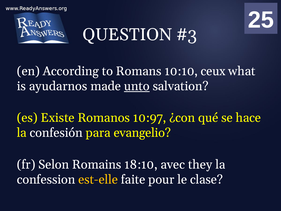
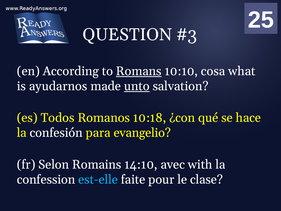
Romans underline: none -> present (139, 71)
ceux: ceux -> cosa (213, 71)
Existe: Existe -> Todos (58, 118)
10:97: 10:97 -> 10:18 (150, 118)
18:10: 18:10 -> 14:10 (141, 164)
they: they -> with (200, 164)
est-elle colour: yellow -> light blue (98, 179)
